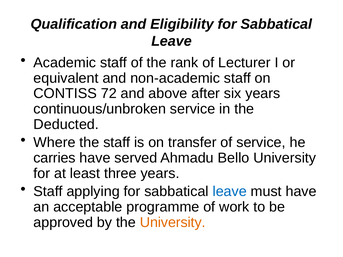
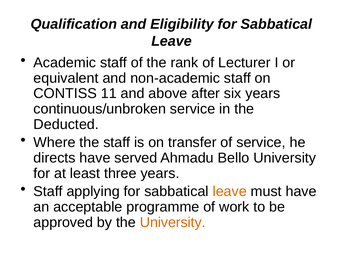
72: 72 -> 11 (109, 94)
carries: carries -> directs (54, 158)
leave colour: blue -> orange (230, 192)
